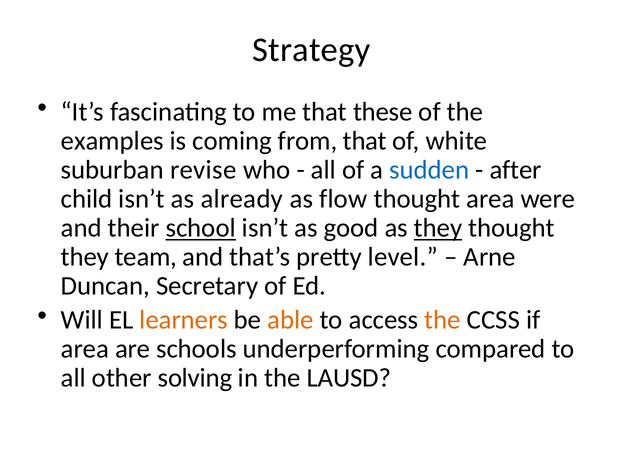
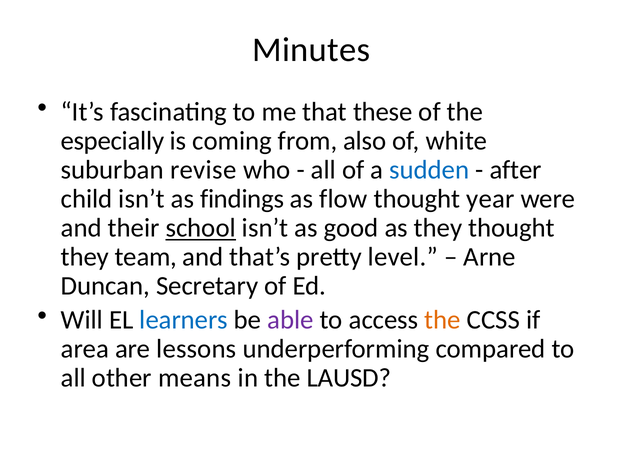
Strategy: Strategy -> Minutes (311, 50)
examples: examples -> especially (112, 141)
from that: that -> also (365, 141)
already: already -> findings (242, 199)
thought area: area -> year (490, 199)
they underline: present -> none (438, 228)
learners colour: orange -> blue (184, 320)
able colour: orange -> purple (291, 320)
schools: schools -> lessons (196, 349)
solving: solving -> means (195, 378)
